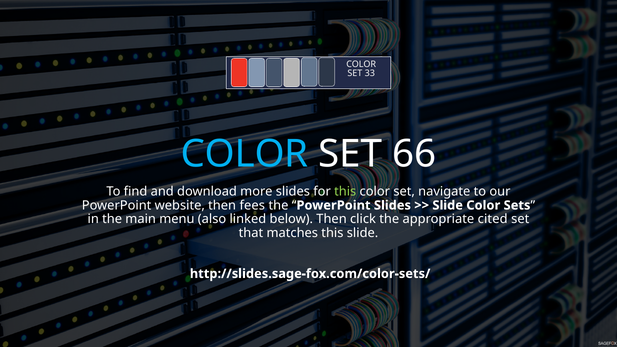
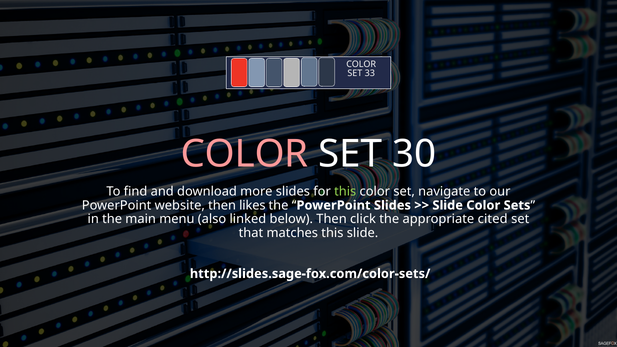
COLOR colour: light blue -> pink (245, 154)
66: 66 -> 30 (414, 154)
fees: fees -> likes (252, 205)
